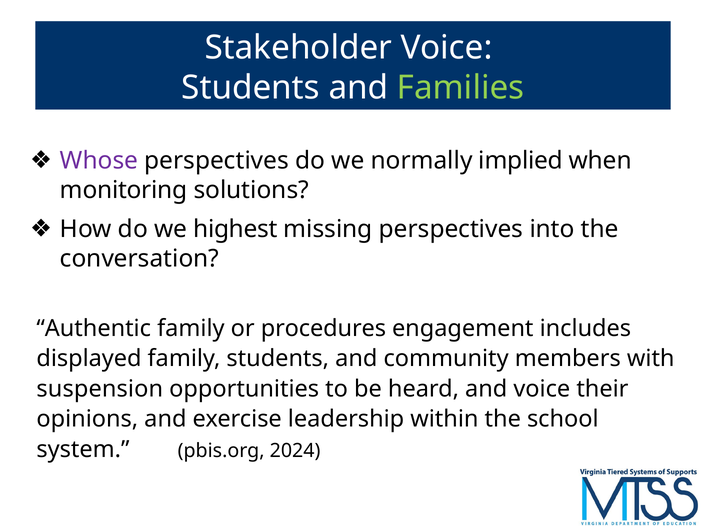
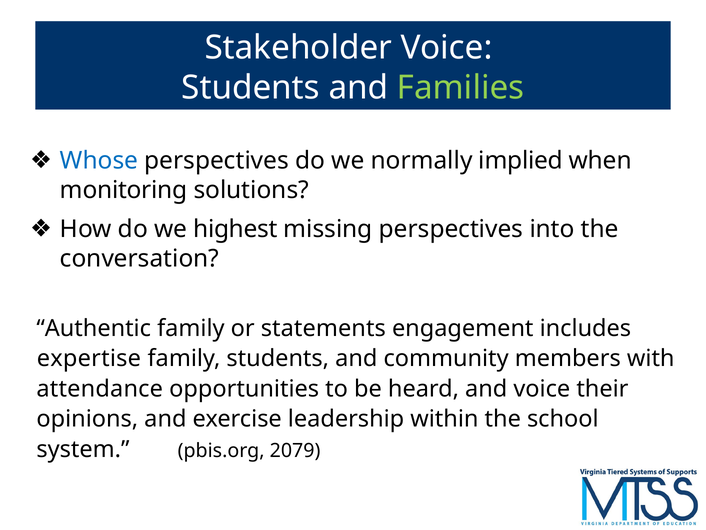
Whose colour: purple -> blue (99, 160)
procedures: procedures -> statements (323, 328)
displayed: displayed -> expertise (89, 358)
suspension: suspension -> attendance (100, 389)
2024: 2024 -> 2079 (295, 450)
